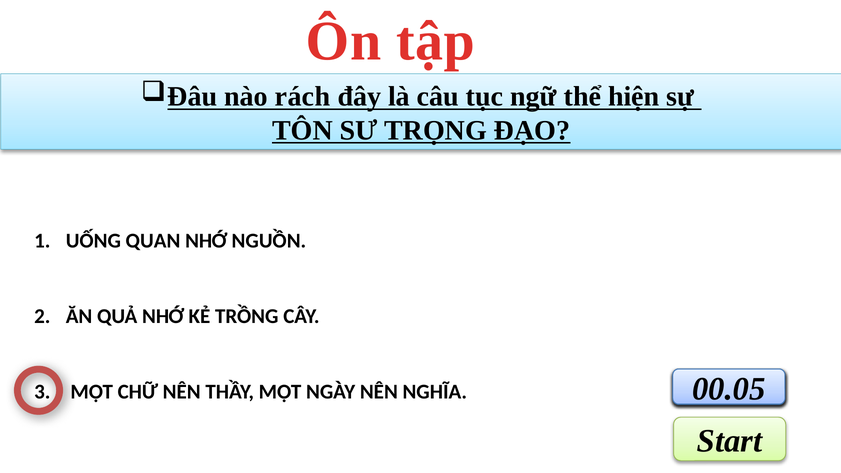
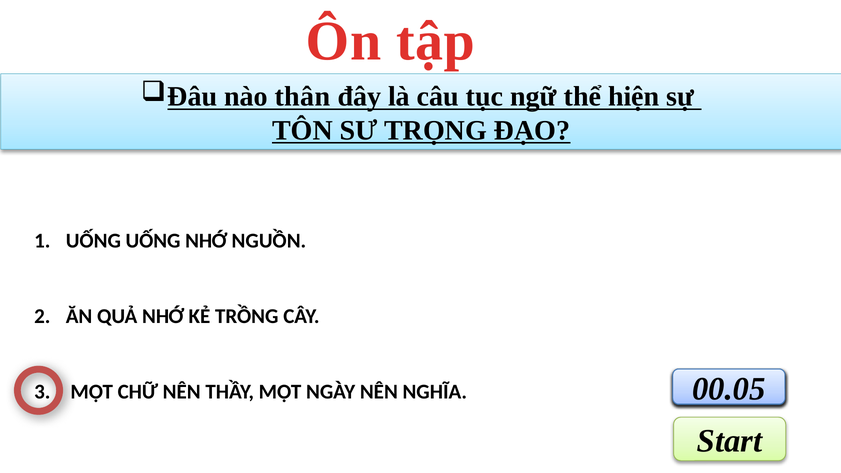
rách: rách -> thân (302, 97)
UỐNG QUAN: QUAN -> UỐNG (153, 241)
